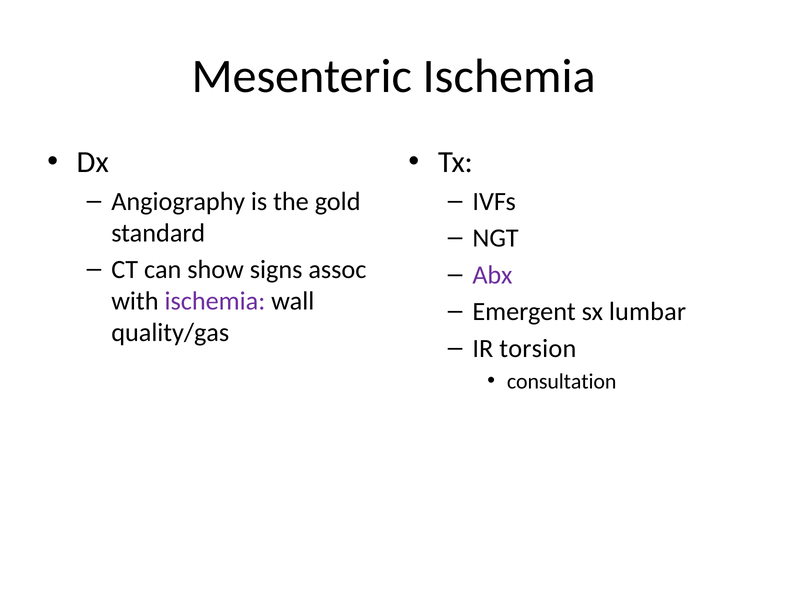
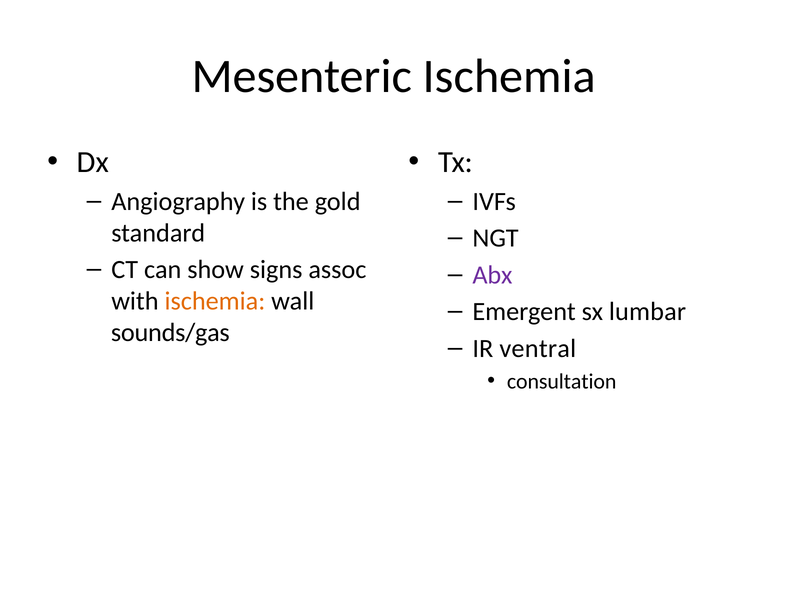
ischemia colour: purple -> orange (215, 301)
quality/gas: quality/gas -> sounds/gas (170, 333)
torsion: torsion -> ventral (538, 349)
